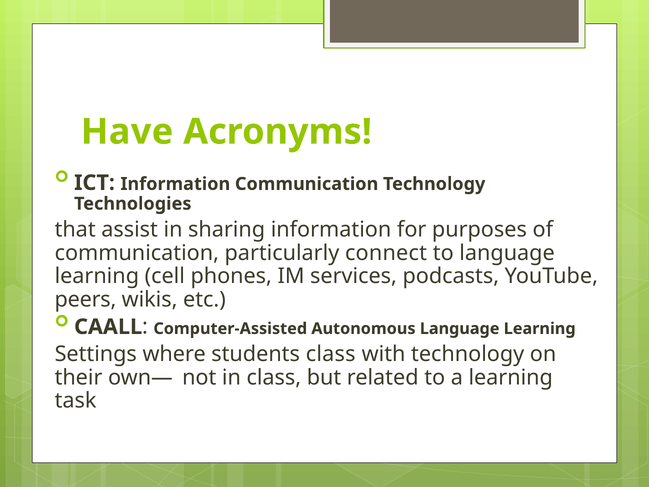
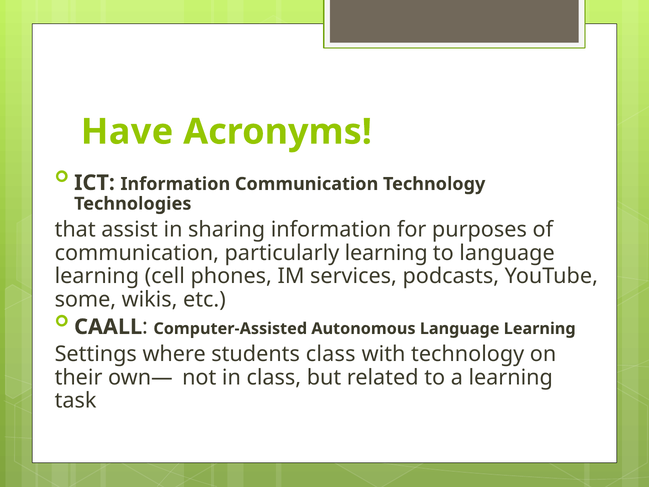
particularly connect: connect -> learning (386, 253)
peers: peers -> some (85, 299)
